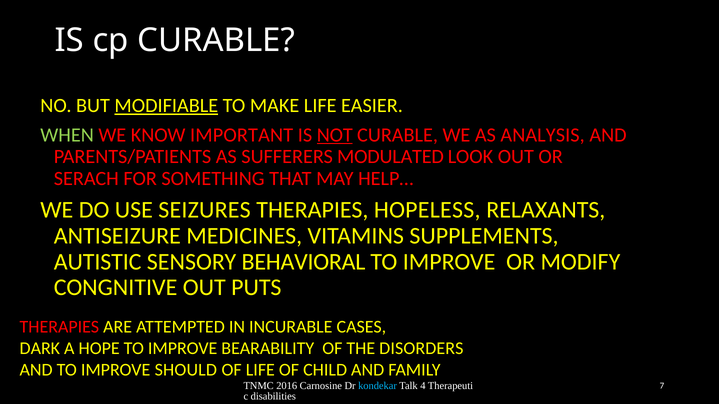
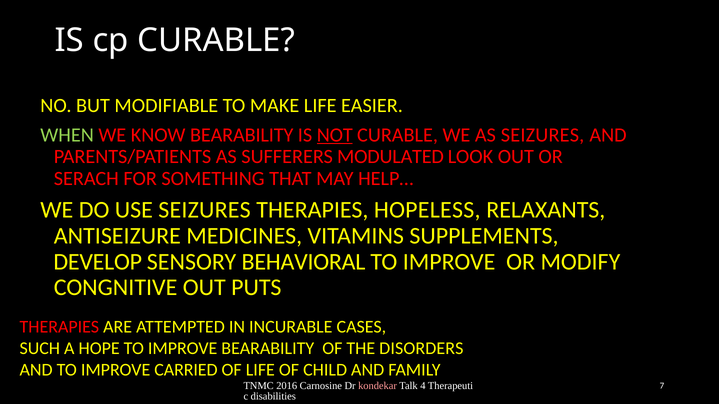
MODIFIABLE underline: present -> none (166, 106)
KNOW IMPORTANT: IMPORTANT -> BEARABILITY (242, 135)
AS ANALYSIS: ANALYSIS -> SEIZURES (543, 135)
AUTISTIC: AUTISTIC -> DEVELOP (98, 262)
DARK: DARK -> SUCH (40, 349)
SHOULD: SHOULD -> CARRIED (186, 370)
kondekar colour: light blue -> pink (378, 386)
